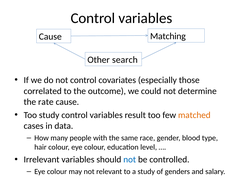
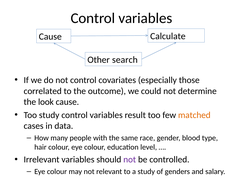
Matching: Matching -> Calculate (168, 36)
rate: rate -> look (46, 102)
not colour: blue -> purple (130, 160)
